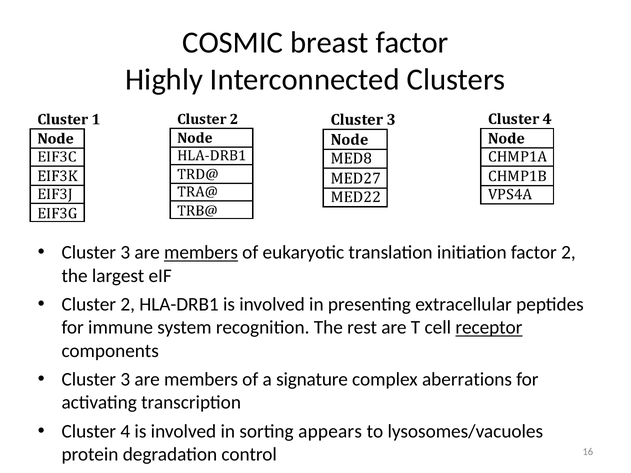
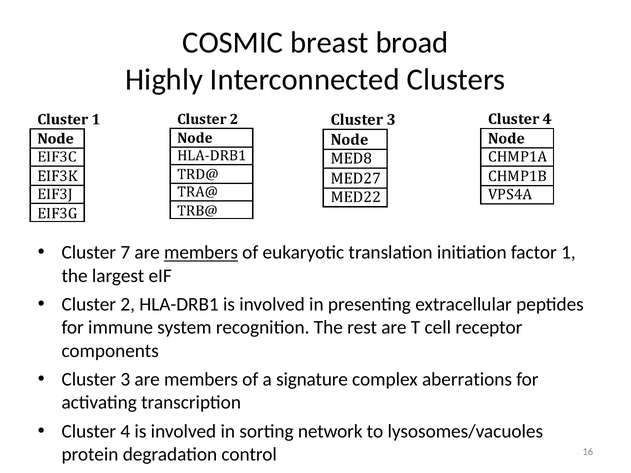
breast factor: factor -> broad (412, 43)
3: 3 -> 7 (125, 253)
factor 2: 2 -> 1 (568, 253)
receptor underline: present -> none (489, 328)
appears: appears -> network (330, 432)
